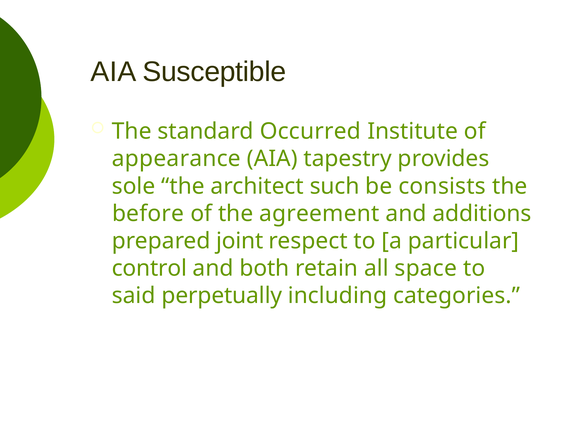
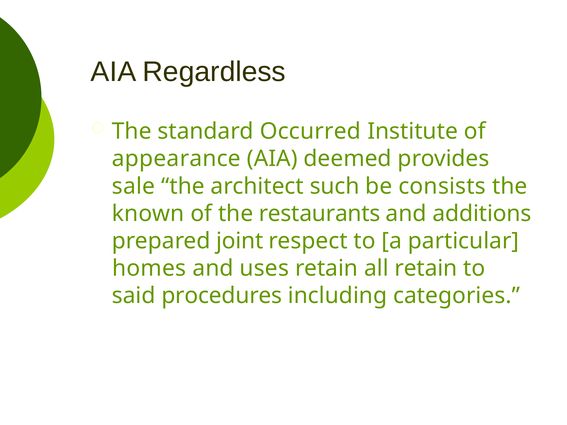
Susceptible: Susceptible -> Regardless (214, 72)
tapestry: tapestry -> deemed (348, 159)
sole: sole -> sale (133, 186)
before: before -> known (148, 214)
agreement: agreement -> restaurants (320, 214)
control: control -> homes (149, 269)
both: both -> uses (264, 269)
all space: space -> retain (426, 269)
perpetually: perpetually -> procedures (222, 296)
